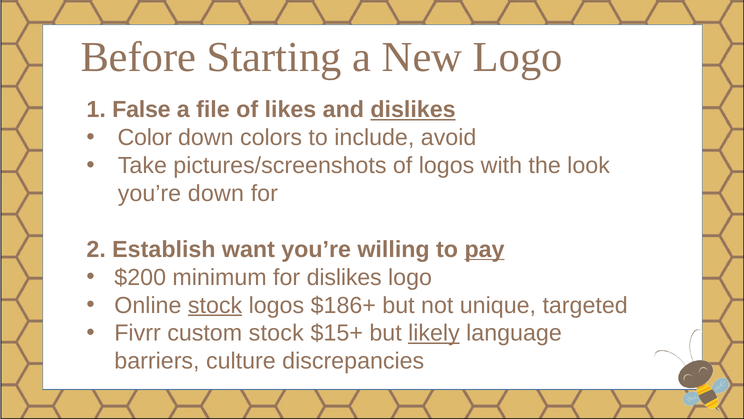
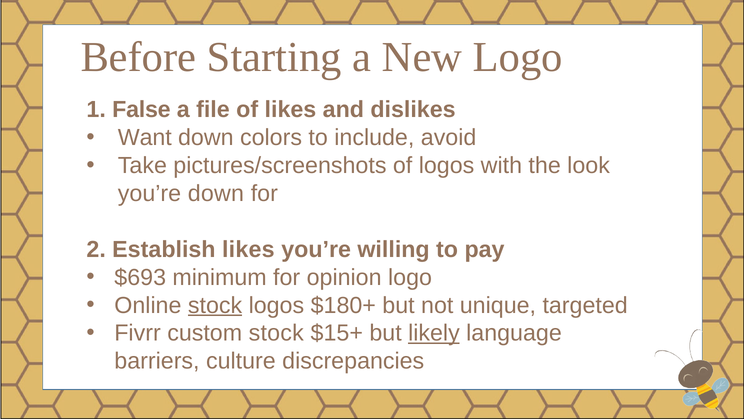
dislikes underline: present -> none (413, 110)
Color: Color -> Want (145, 138)
Establish want: want -> likes (248, 249)
pay underline: present -> none (485, 249)
$200: $200 -> $693 (140, 277)
for dislikes: dislikes -> opinion (344, 277)
$186+: $186+ -> $180+ (343, 305)
